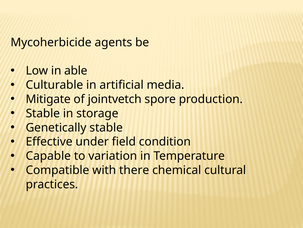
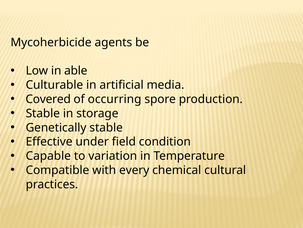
Mitigate: Mitigate -> Covered (48, 99)
jointvetch: jointvetch -> occurring (115, 99)
there: there -> every (134, 170)
